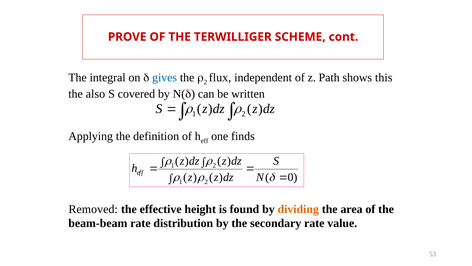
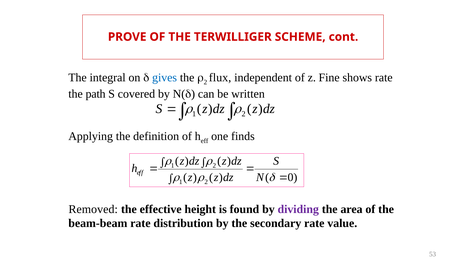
Path: Path -> Fine (329, 77)
shows this: this -> rate (384, 77)
also: also -> path (96, 94)
dividing colour: orange -> purple (298, 209)
